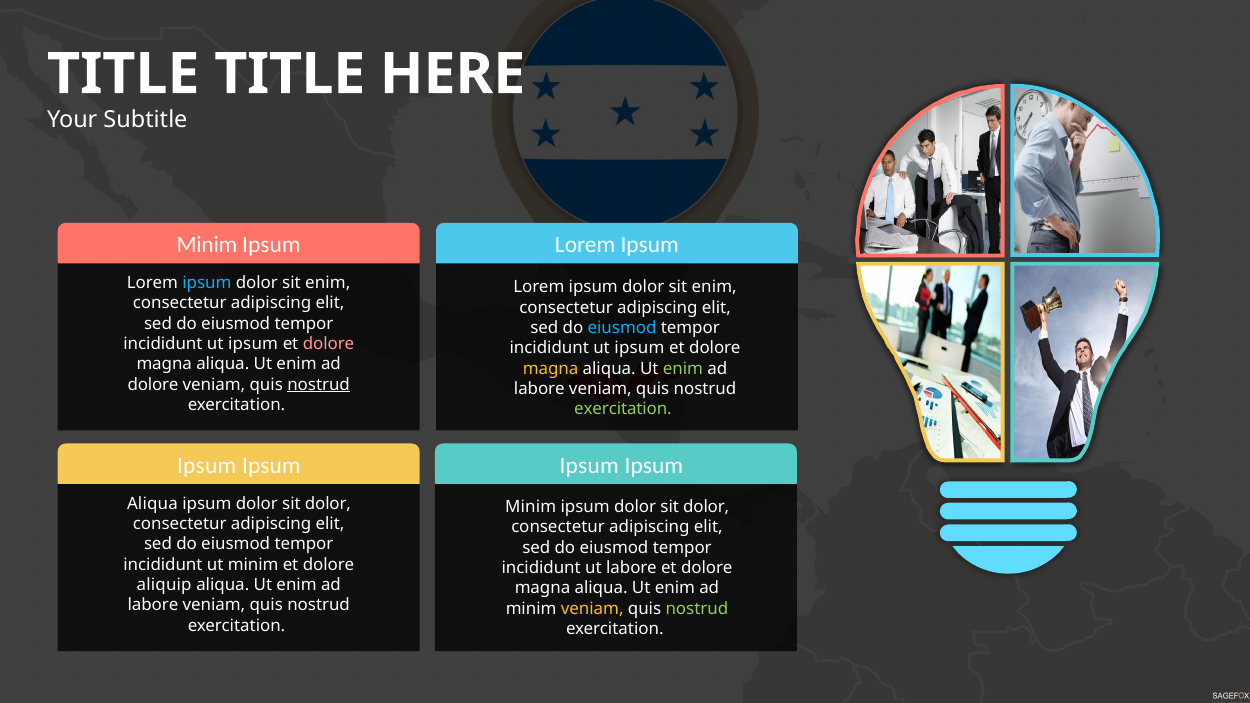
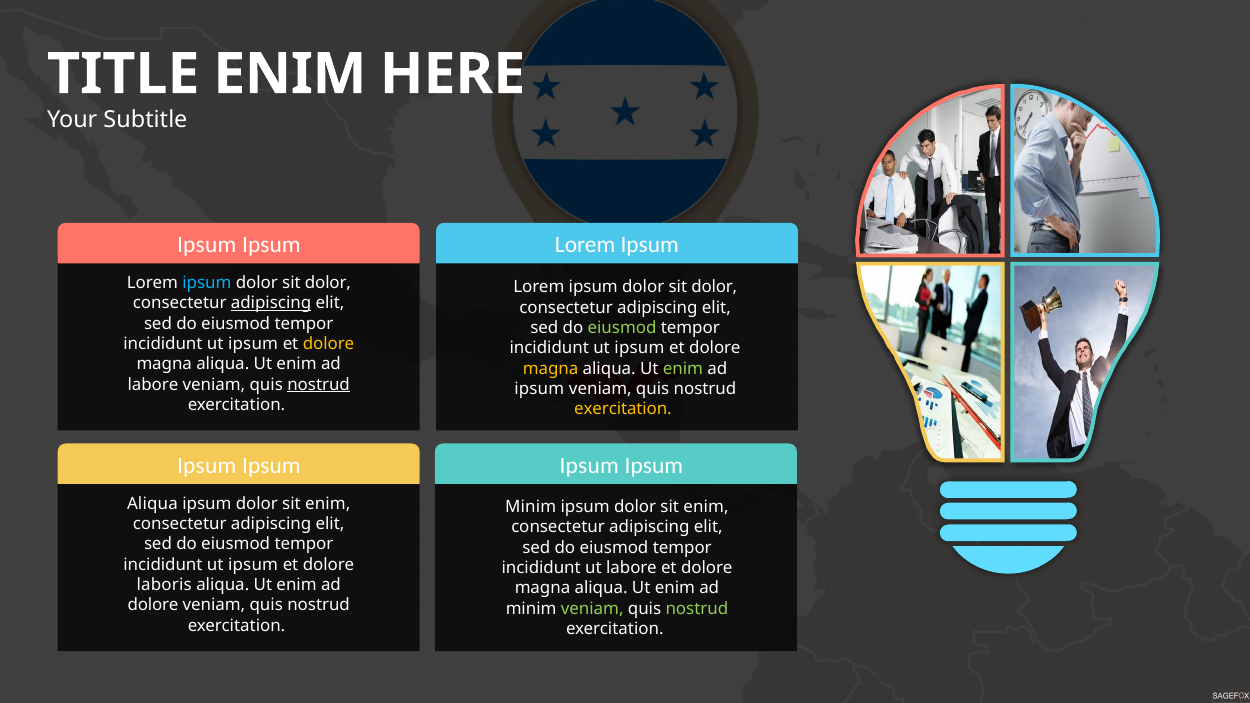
TITLE: TITLE -> ENIM (290, 74)
Minim: Minim -> Ipsum (207, 245)
enim: enim -> dolor (328, 283)
enim: enim -> dolor (714, 287)
adipiscing underline: none -> present (271, 303)
eiusmod colour: light blue -> light green (622, 328)
dolore colour: pink -> yellow (329, 344)
dolore: dolore -> labore (153, 385)
labore: labore -> ipsum (539, 389)
exercitation colour: light green -> yellow (623, 409)
dolor: dolor -> enim (328, 504)
dolor: dolor -> enim (706, 507)
minim: minim -> ipsum (253, 565)
aliquip: aliquip -> laboris (164, 585)
labore: labore -> dolore (153, 605)
veniam colour: yellow -> light green (592, 609)
